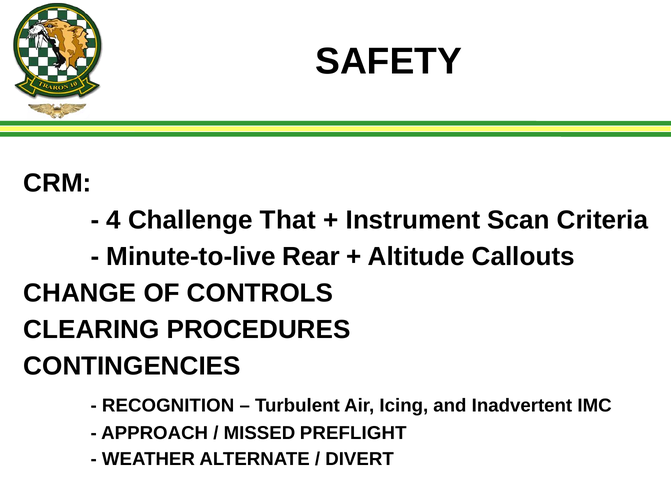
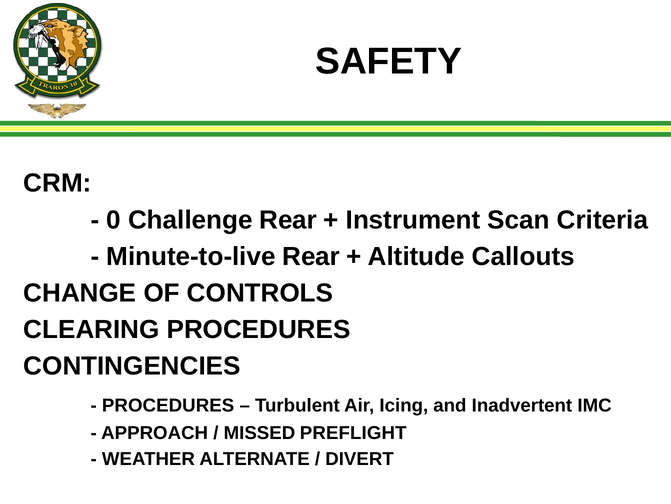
4: 4 -> 0 (114, 220)
Challenge That: That -> Rear (288, 220)
RECOGNITION: RECOGNITION -> PROCEDURES (168, 405)
